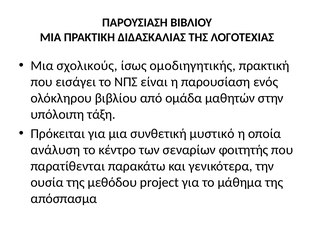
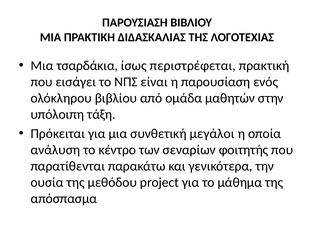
σχολικούς: σχολικούς -> τσαρδάκια (87, 66)
ομοδιηγητικής: ομοδιηγητικής -> περιστρέφεται (193, 66)
μυστικό: μυστικό -> μεγάλοι (212, 133)
